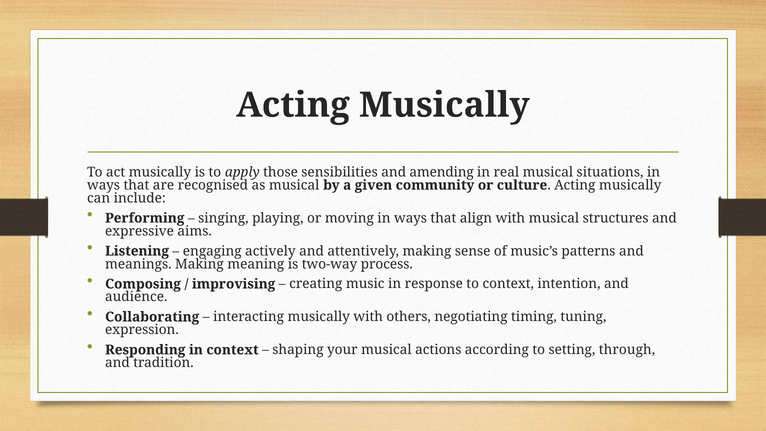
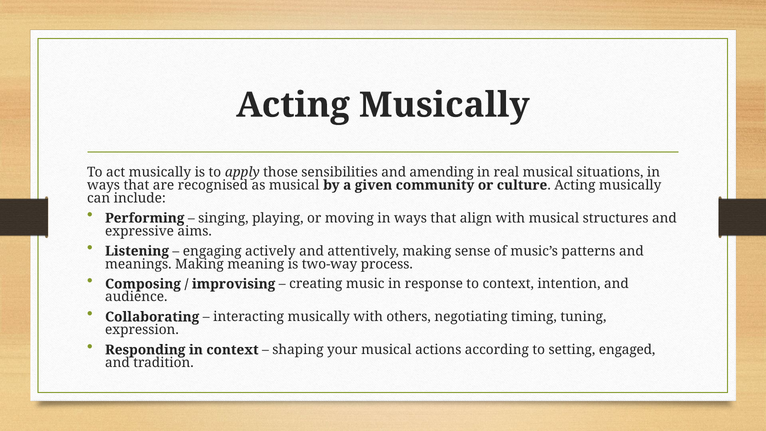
through: through -> engaged (627, 350)
